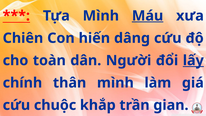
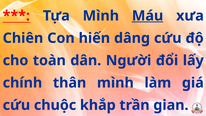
lấy underline: present -> none (193, 60)
